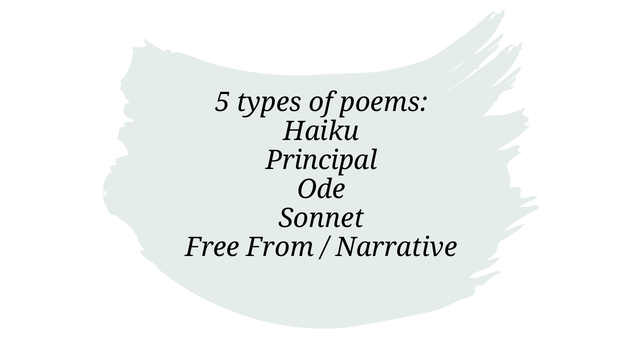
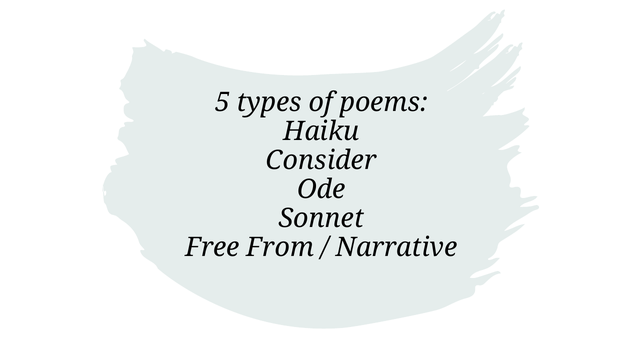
Principal: Principal -> Consider (321, 160)
